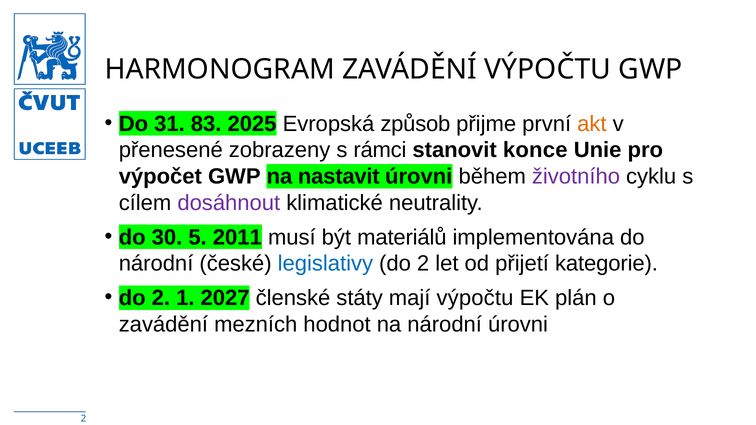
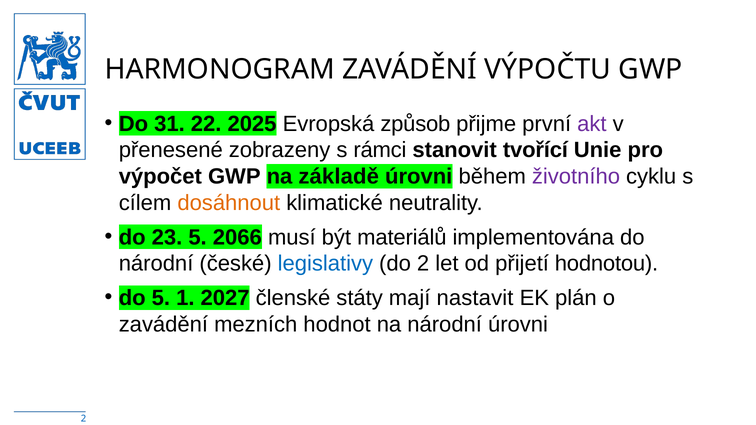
83: 83 -> 22 (206, 124)
akt colour: orange -> purple (592, 124)
konce: konce -> tvořící (535, 150)
nastavit: nastavit -> základě (339, 177)
dosáhnout colour: purple -> orange (229, 203)
30: 30 -> 23 (167, 237)
2011: 2011 -> 2066 (237, 237)
kategorie: kategorie -> hodnotou (607, 264)
2: 2 -> 5 (161, 298)
mají výpočtu: výpočtu -> nastavit (475, 298)
